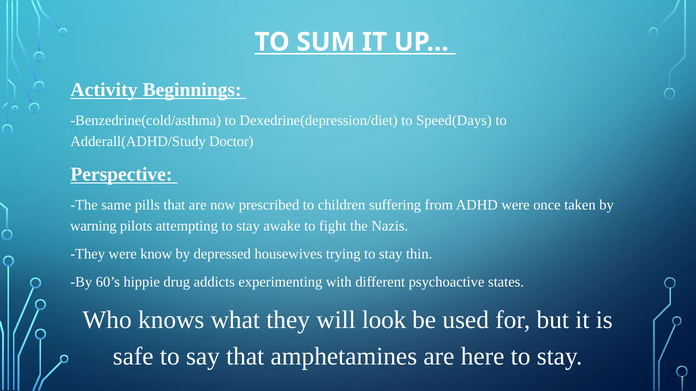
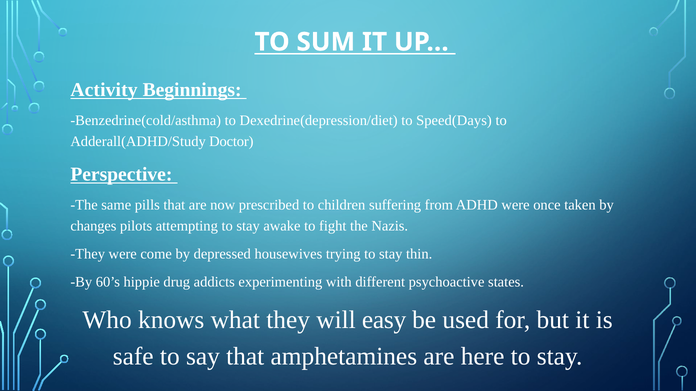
warning: warning -> changes (93, 226)
know: know -> come (156, 254)
look: look -> easy (384, 321)
